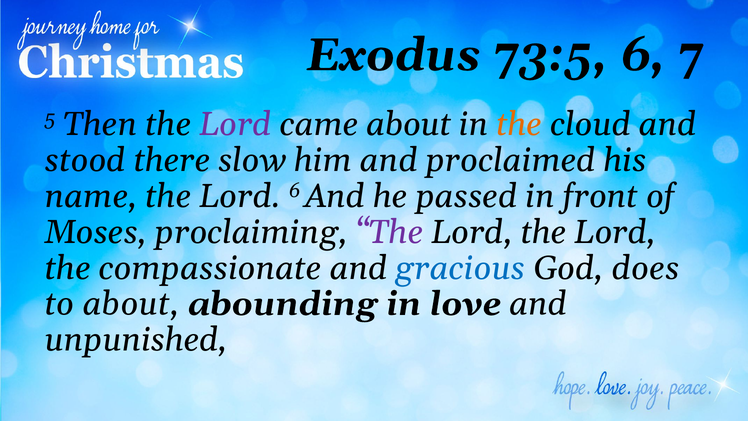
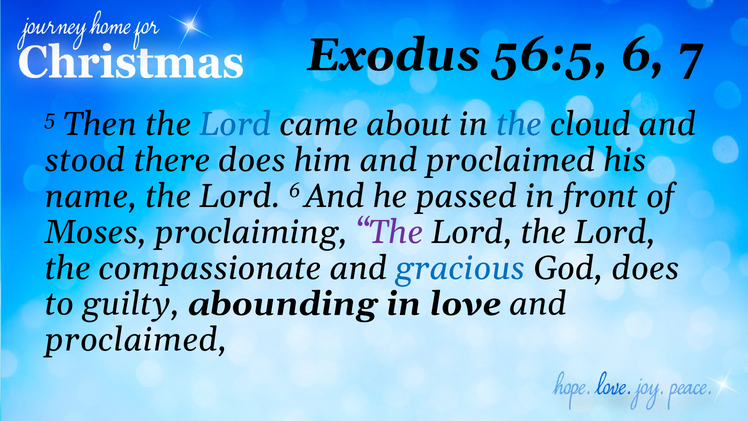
73:5: 73:5 -> 56:5 (550, 55)
Lord colour: purple -> blue (235, 124)
the colour: orange -> blue (519, 124)
there slow: slow -> does (252, 160)
to about: about -> guilty (131, 304)
unpunished: unpunished -> proclaimed (136, 340)
